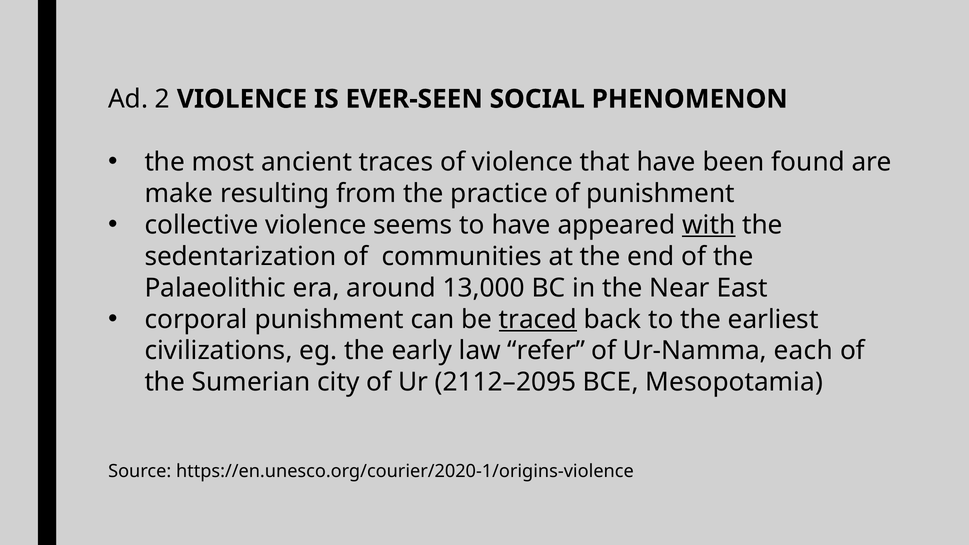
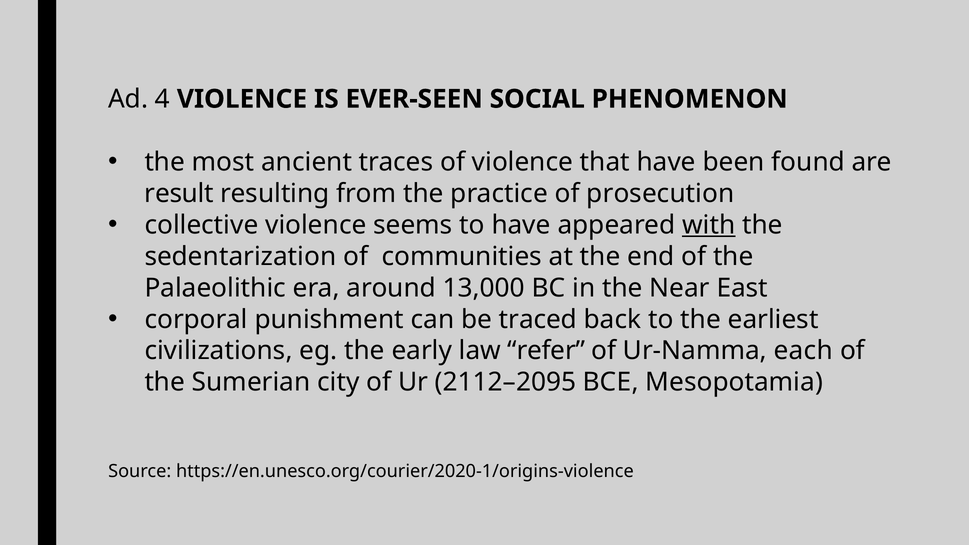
2: 2 -> 4 (162, 99)
make: make -> result (179, 193)
of punishment: punishment -> prosecution (660, 193)
traced underline: present -> none (538, 319)
